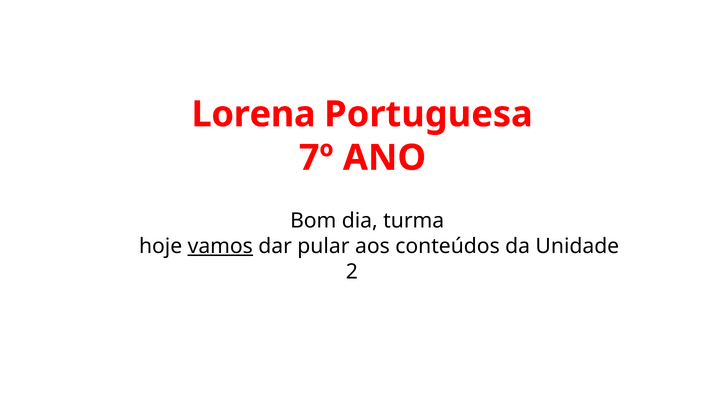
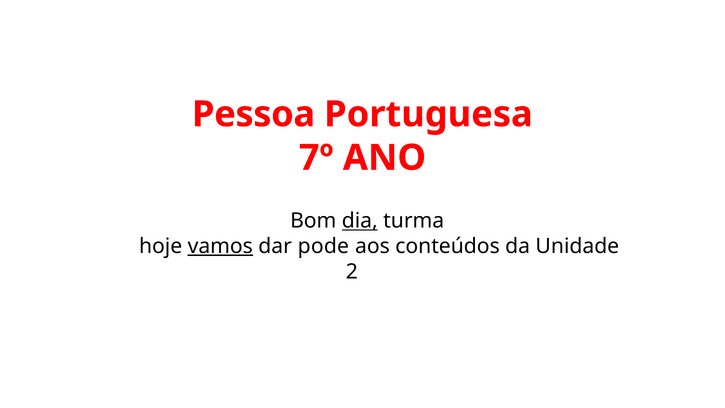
Lorena: Lorena -> Pessoa (254, 114)
dia underline: none -> present (360, 221)
pular: pular -> pode (323, 246)
